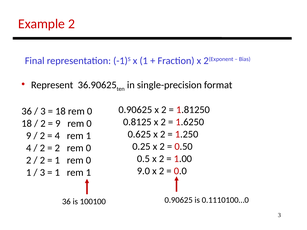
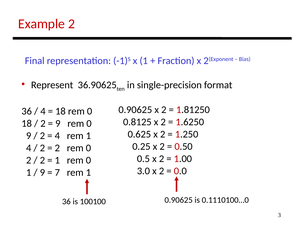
3: 3 -> 4 (43, 111)
9.0: 9.0 -> 3.0 (143, 171)
3: 3 -> 9 (42, 173)
1: 1 -> 7 (57, 173)
